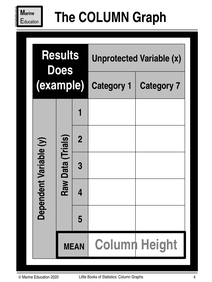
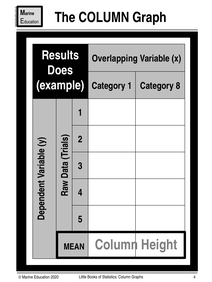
Unprotected: Unprotected -> Overlapping (115, 59)
7: 7 -> 8 (178, 86)
